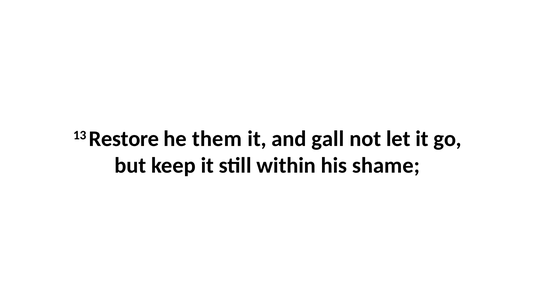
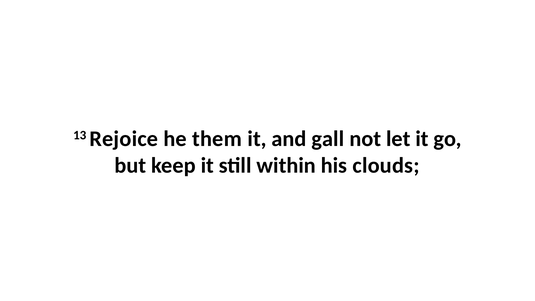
Restore: Restore -> Rejoice (124, 139)
shame: shame -> clouds (386, 165)
